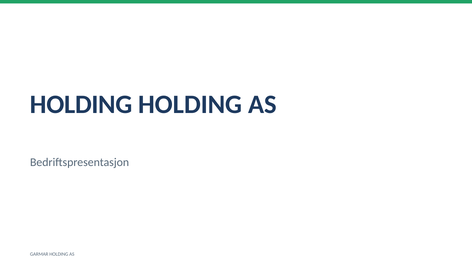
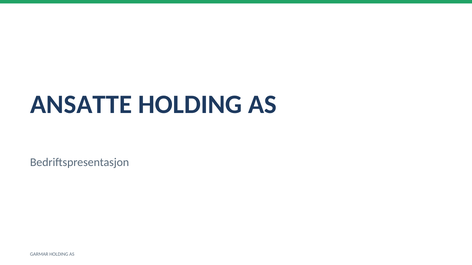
HOLDING: HOLDING -> ANSATTE (81, 105)
